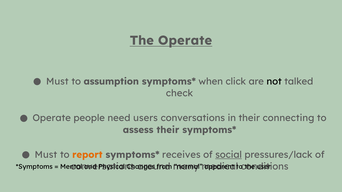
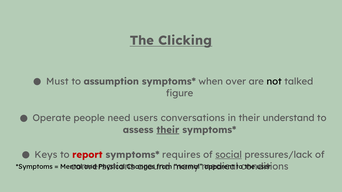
The Operate: Operate -> Clicking (185, 41)
click: click -> over (236, 82)
check: check -> figure (180, 93)
connecting: connecting -> understand (289, 118)
their underline: none -> present (168, 130)
Must: Must -> Keys (46, 155)
report colour: orange -> red (87, 155)
receives: receives -> requires (181, 155)
